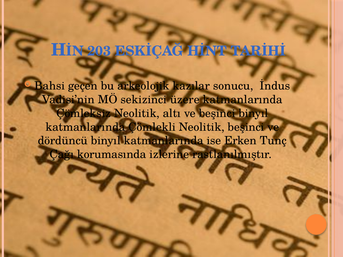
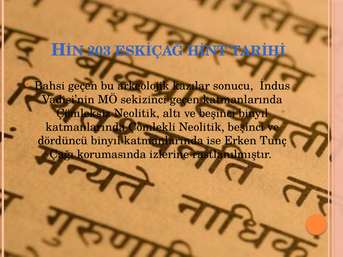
sekizinci üzere: üzere -> geçen (185, 100)
